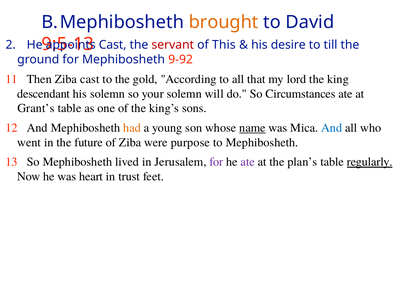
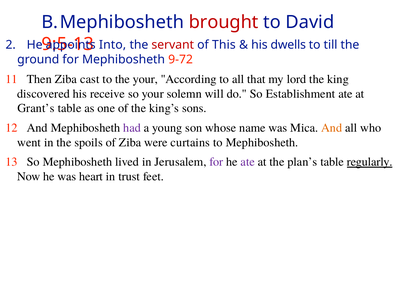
brought colour: orange -> red (224, 22)
Cast: Cast -> Into (113, 45)
desire: desire -> dwells (288, 45)
9-92: 9-92 -> 9-72 (181, 60)
the gold: gold -> your (145, 79)
descendant: descendant -> discovered (44, 94)
his solemn: solemn -> receive (108, 94)
Circumstances: Circumstances -> Establishment (301, 94)
had colour: orange -> purple (132, 128)
name underline: present -> none (252, 128)
And colour: blue -> orange (332, 128)
future: future -> spoils (89, 143)
purpose: purpose -> curtains (190, 143)
